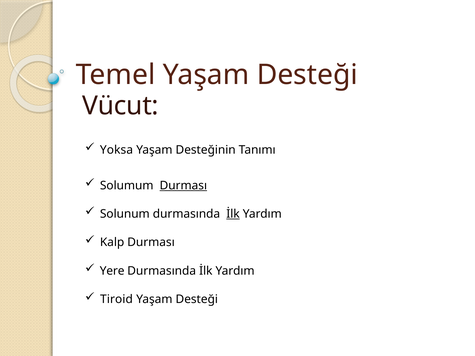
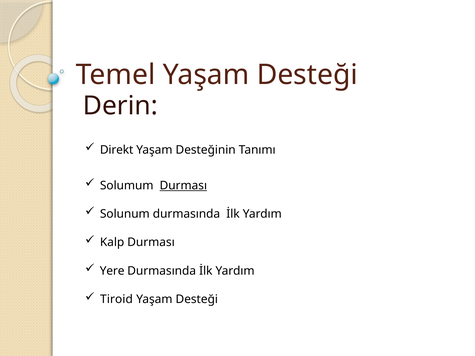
Vücut: Vücut -> Derin (120, 106)
Yoksa: Yoksa -> Direkt (117, 150)
İlk underline: present -> none (233, 214)
